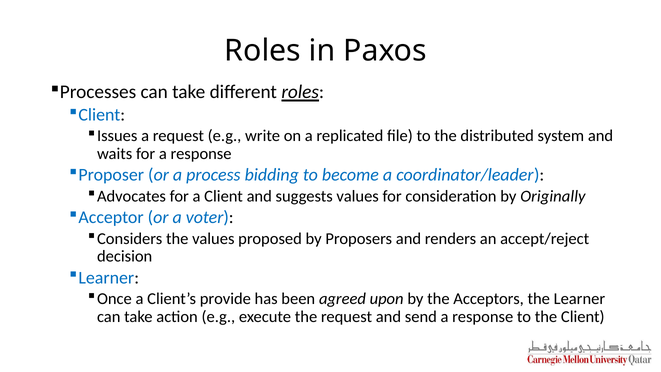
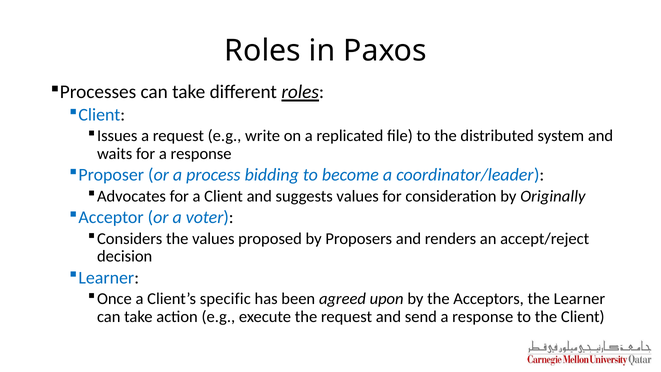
provide: provide -> specific (225, 299)
